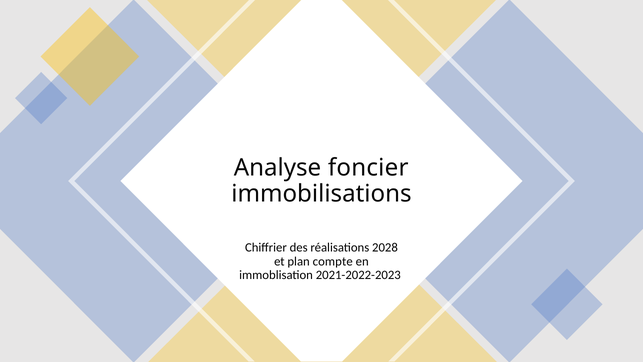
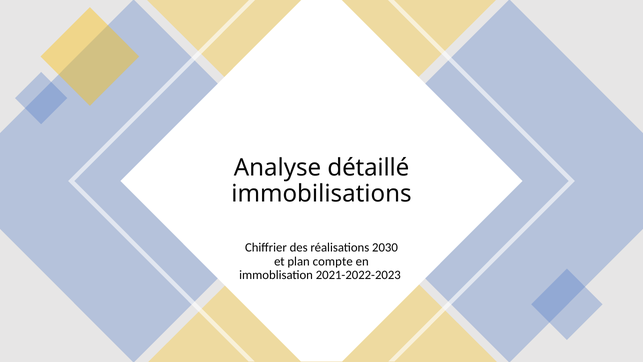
foncier: foncier -> détaillé (368, 168)
2028: 2028 -> 2030 (385, 248)
